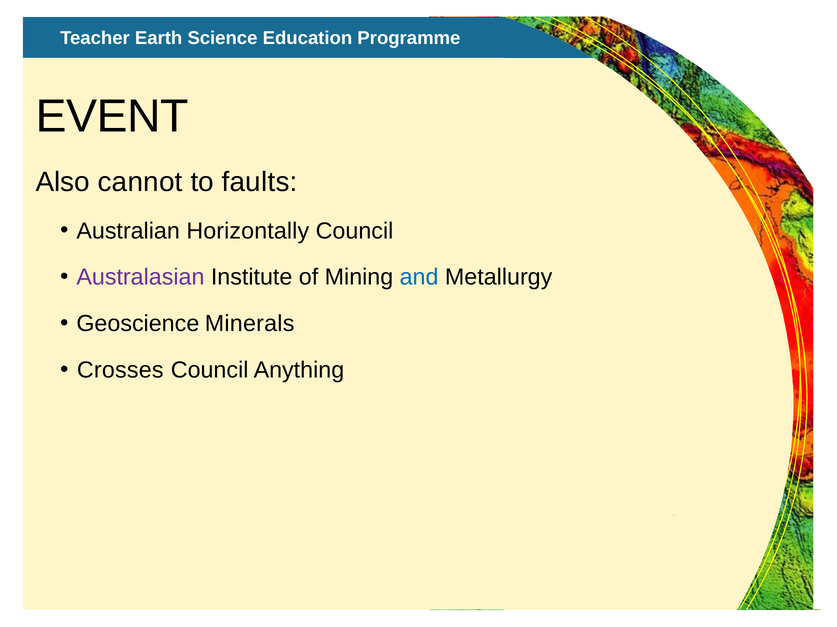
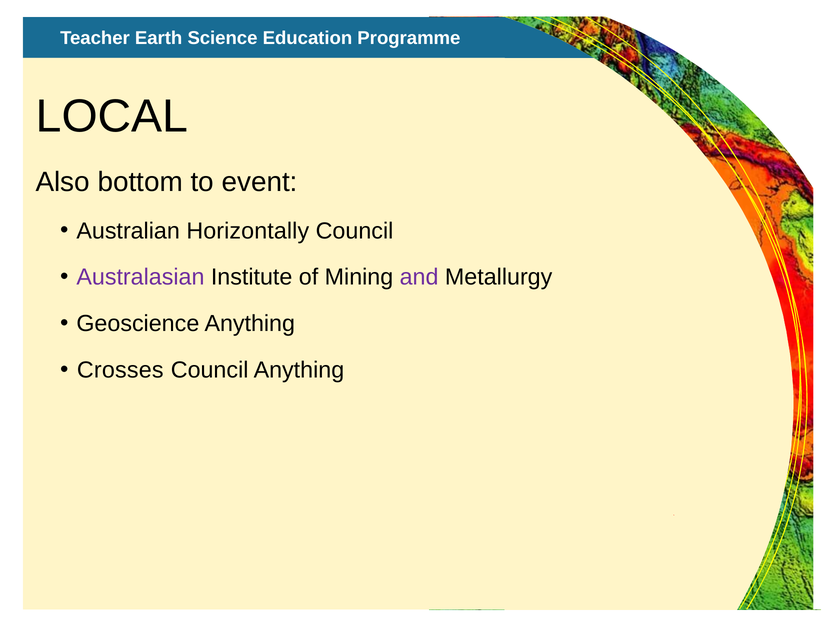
EVENT: EVENT -> LOCAL (112, 117)
cannot: cannot -> bottom (140, 182)
faults: faults -> event (260, 182)
and colour: blue -> purple (419, 278)
Geoscience Minerals: Minerals -> Anything (250, 324)
